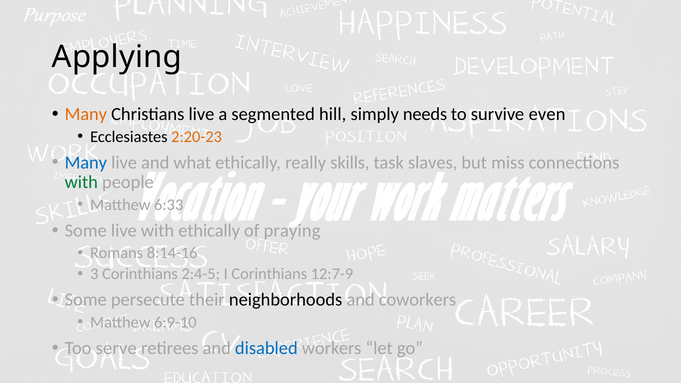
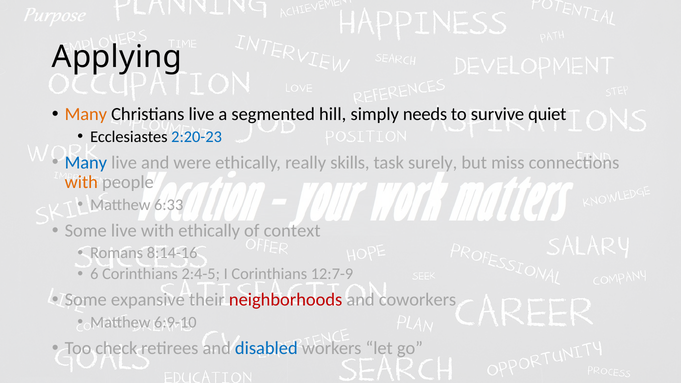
even: even -> quiet (547, 114)
2:20-23 colour: orange -> blue (197, 137)
what: what -> were (192, 163)
slaves: slaves -> surely (433, 163)
with colour: green -> orange (81, 182)
praying: praying -> context (292, 231)
3: 3 -> 6 (94, 274)
persecute: persecute -> expansive (148, 300)
neighborhoods colour: black -> red (286, 300)
serve: serve -> check (116, 348)
